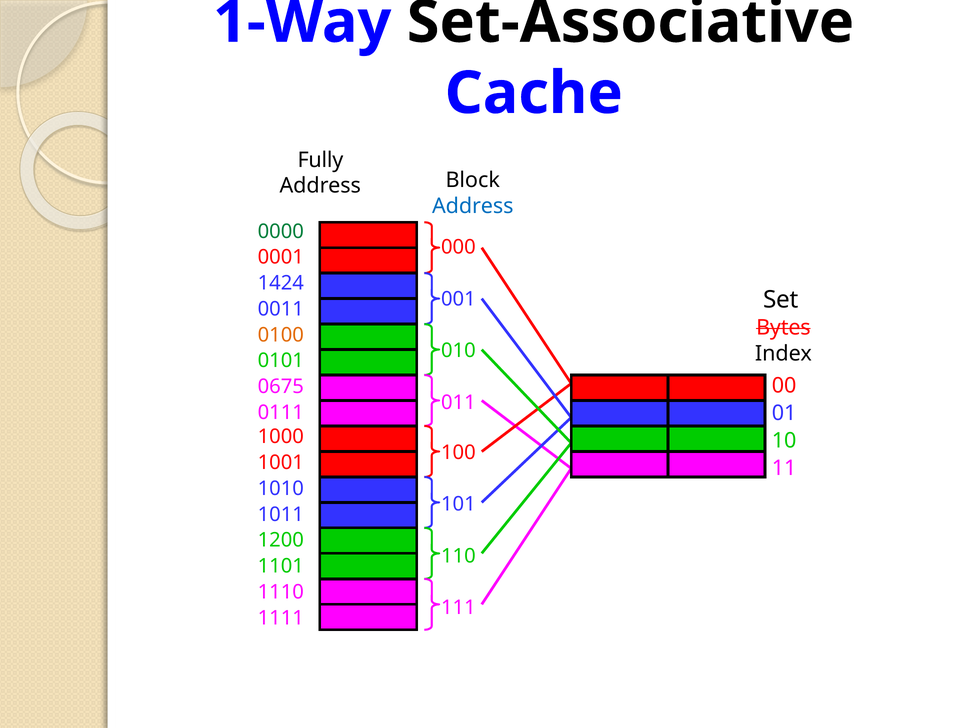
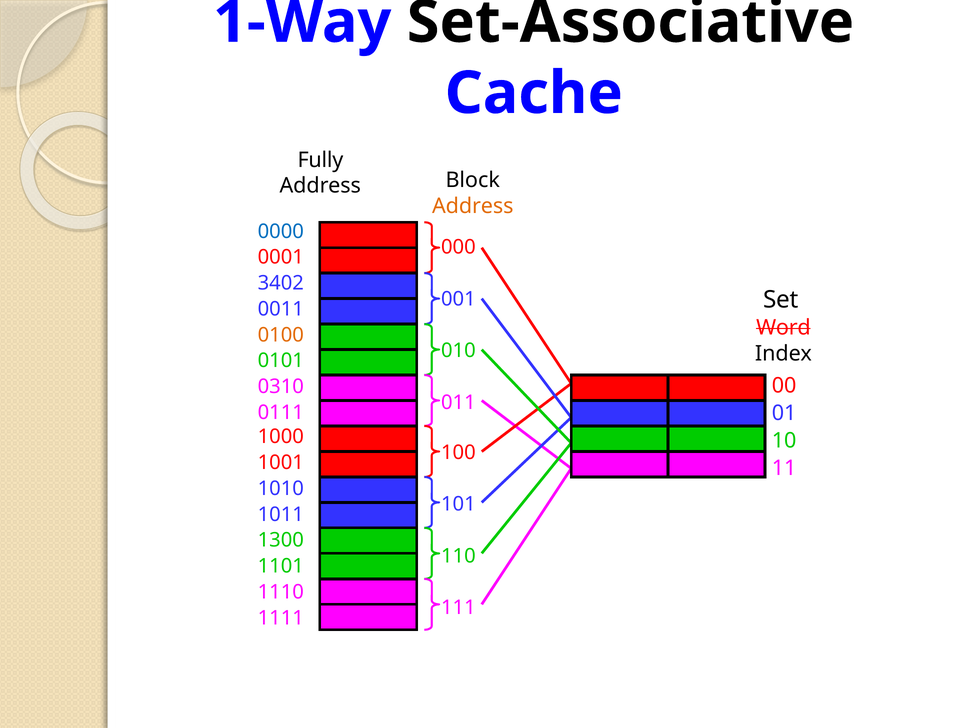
Address colour: blue -> orange (473, 206)
0000 colour: green -> blue (281, 231)
1424: 1424 -> 3402 (281, 283)
Bytes: Bytes -> Word (783, 328)
0675: 0675 -> 0310 (281, 387)
1200: 1200 -> 1300 (281, 540)
